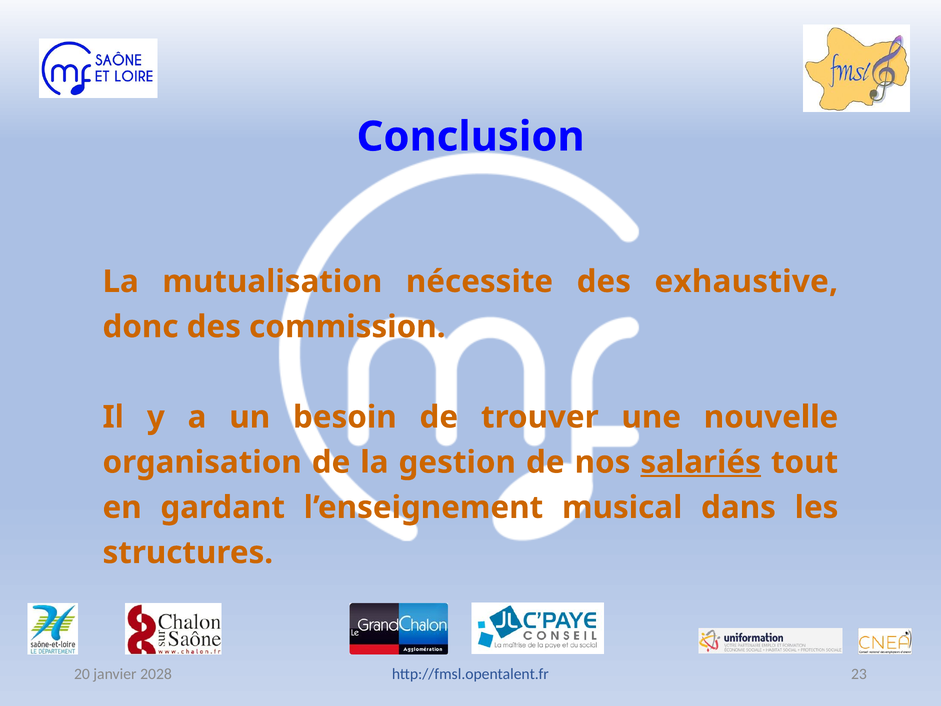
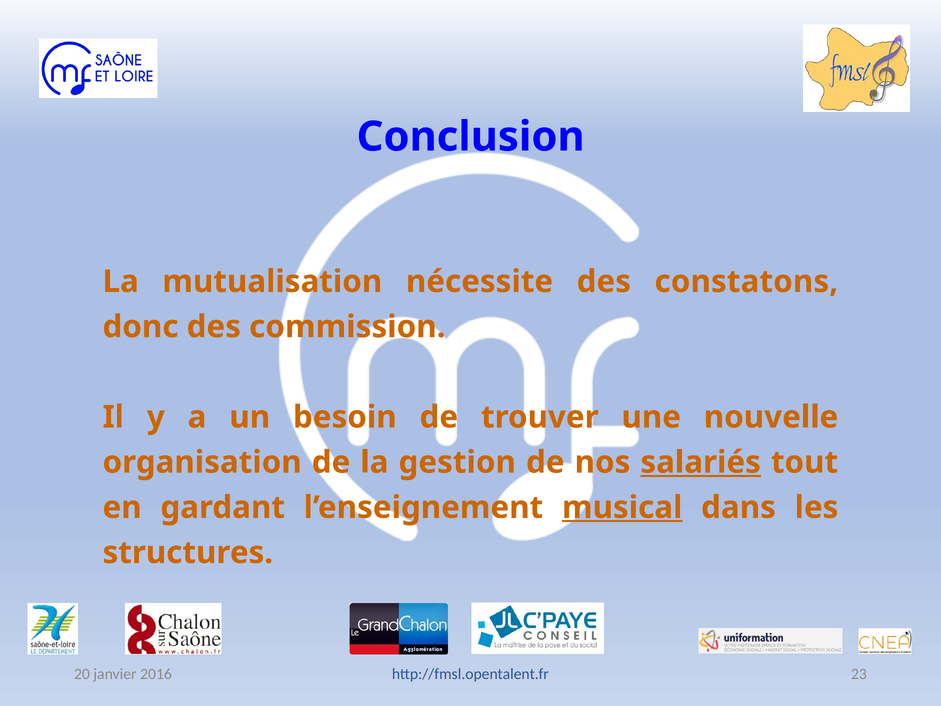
exhaustive: exhaustive -> constatons (746, 282)
musical underline: none -> present (622, 507)
2028: 2028 -> 2016 (156, 674)
